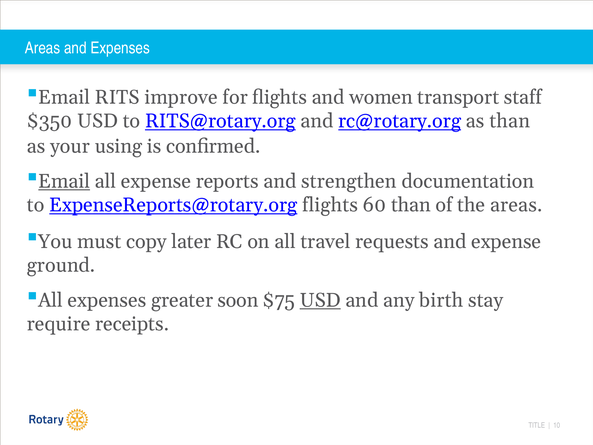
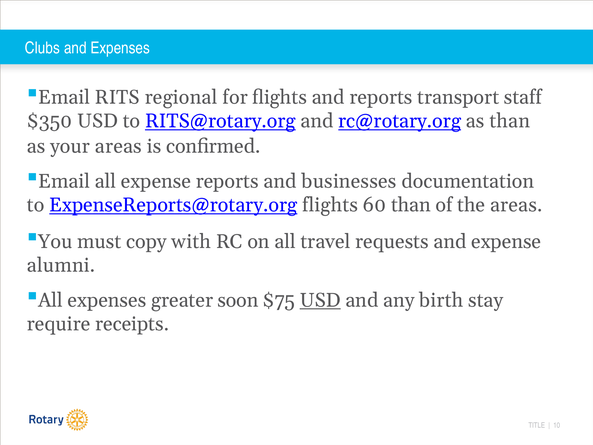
Areas: Areas -> Clubs (42, 48)
improve: improve -> regional (181, 97)
and women: women -> reports (381, 97)
your using: using -> areas (118, 146)
Email underline: present -> none (64, 181)
strengthen: strengthen -> businesses (349, 181)
later: later -> with (191, 241)
ground: ground -> alumni (61, 265)
